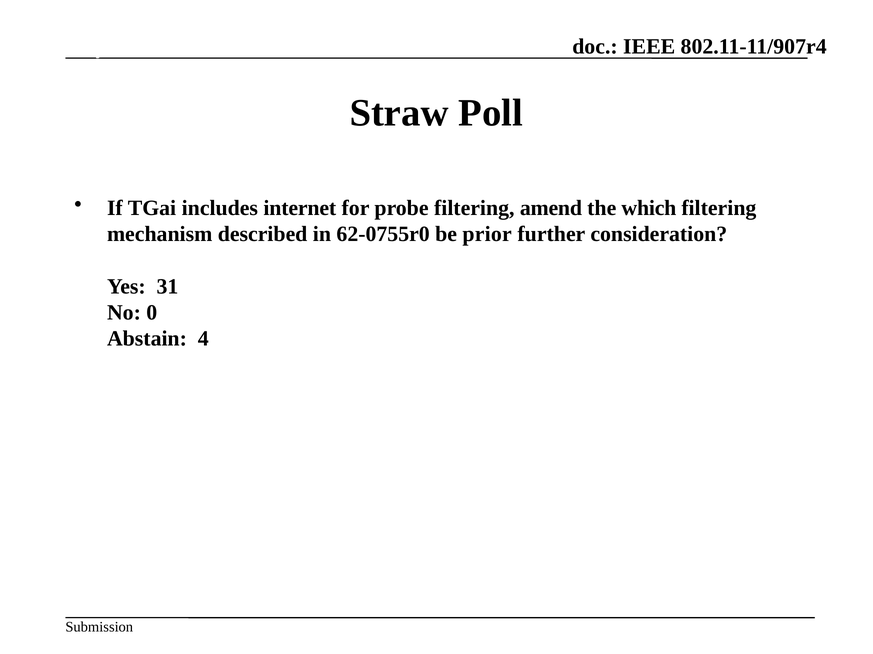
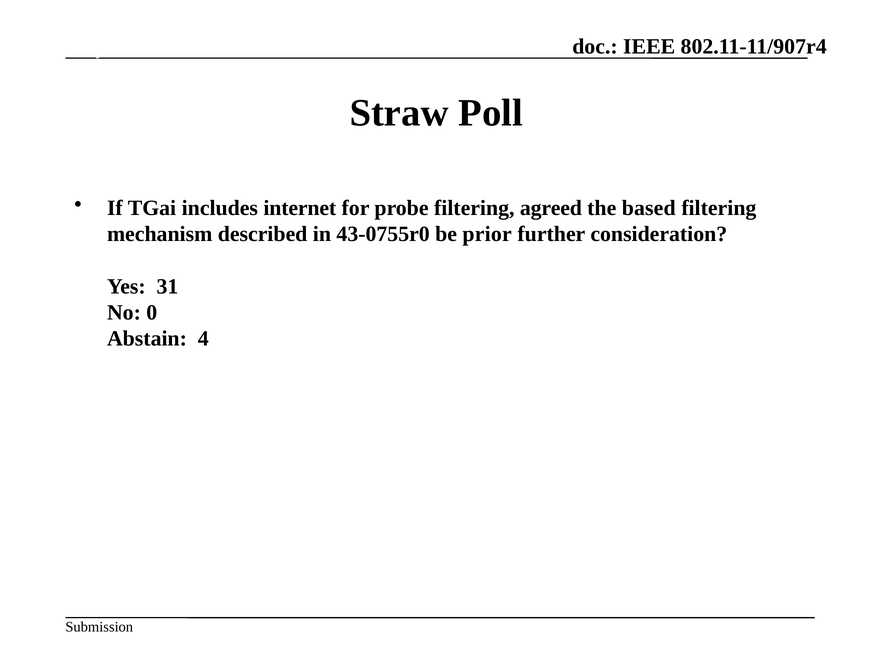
amend: amend -> agreed (551, 208)
which: which -> based (649, 208)
62-0755r0: 62-0755r0 -> 43-0755r0 (383, 234)
